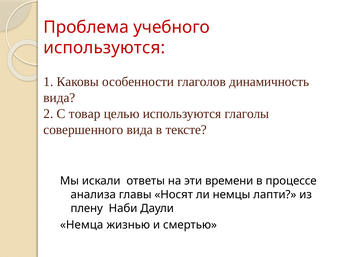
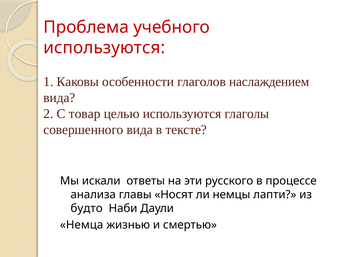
динамичность: динамичность -> наслаждением (269, 82)
времени: времени -> русского (229, 181)
плену: плену -> будто (87, 208)
